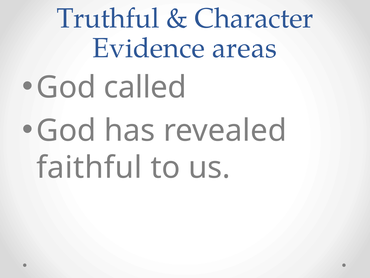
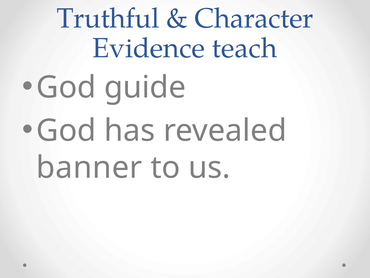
areas: areas -> teach (245, 48)
called: called -> guide (145, 87)
faithful: faithful -> banner (89, 167)
